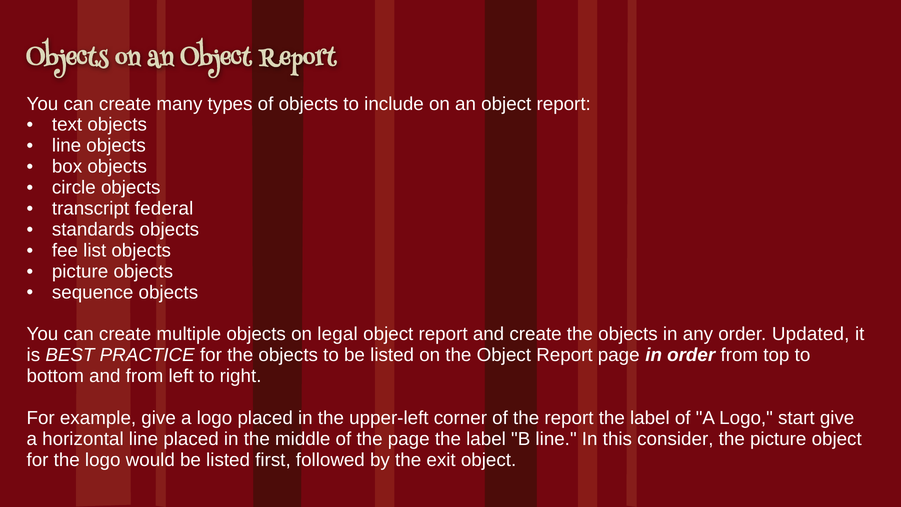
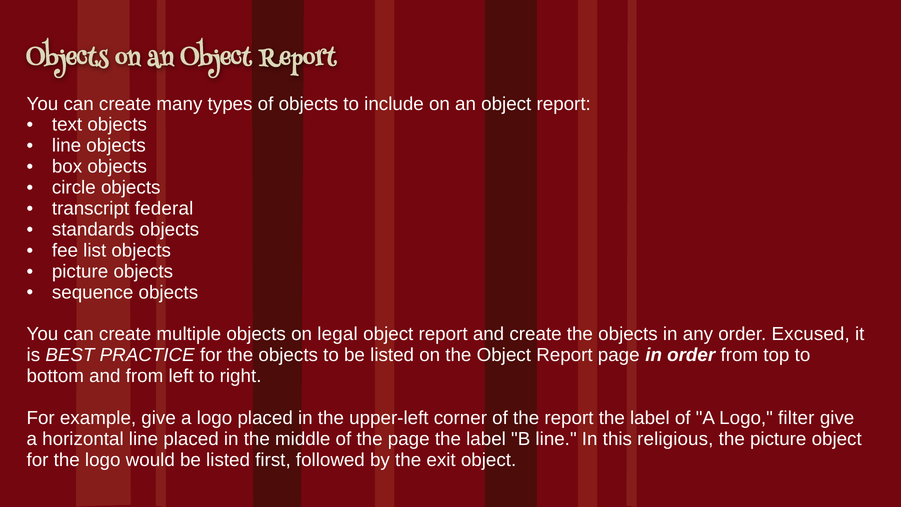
Updated: Updated -> Excused (811, 334)
start: start -> filter (796, 418)
consider: consider -> religious (675, 439)
